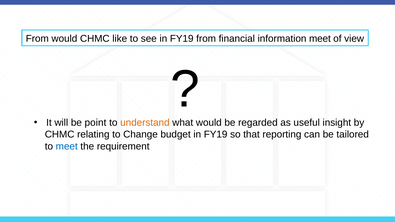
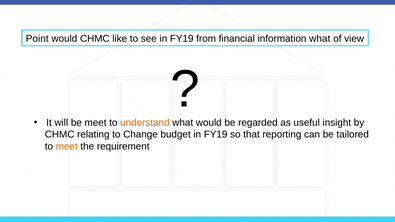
From: From -> Point (37, 39)
information meet: meet -> what (320, 39)
be point: point -> meet (96, 123)
meet colour: blue -> orange (67, 146)
